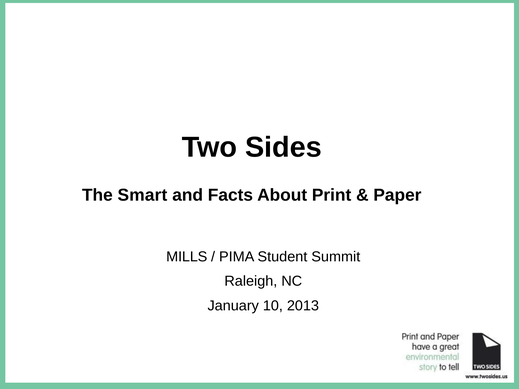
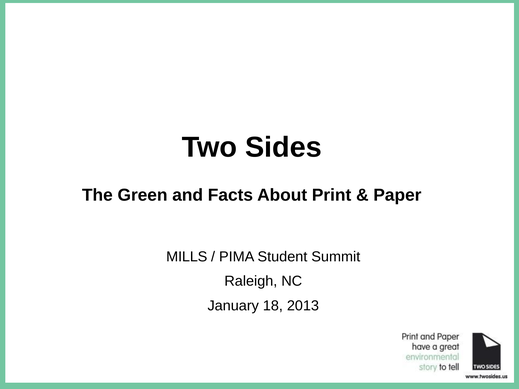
Smart: Smart -> Green (143, 195)
10: 10 -> 18 (273, 306)
